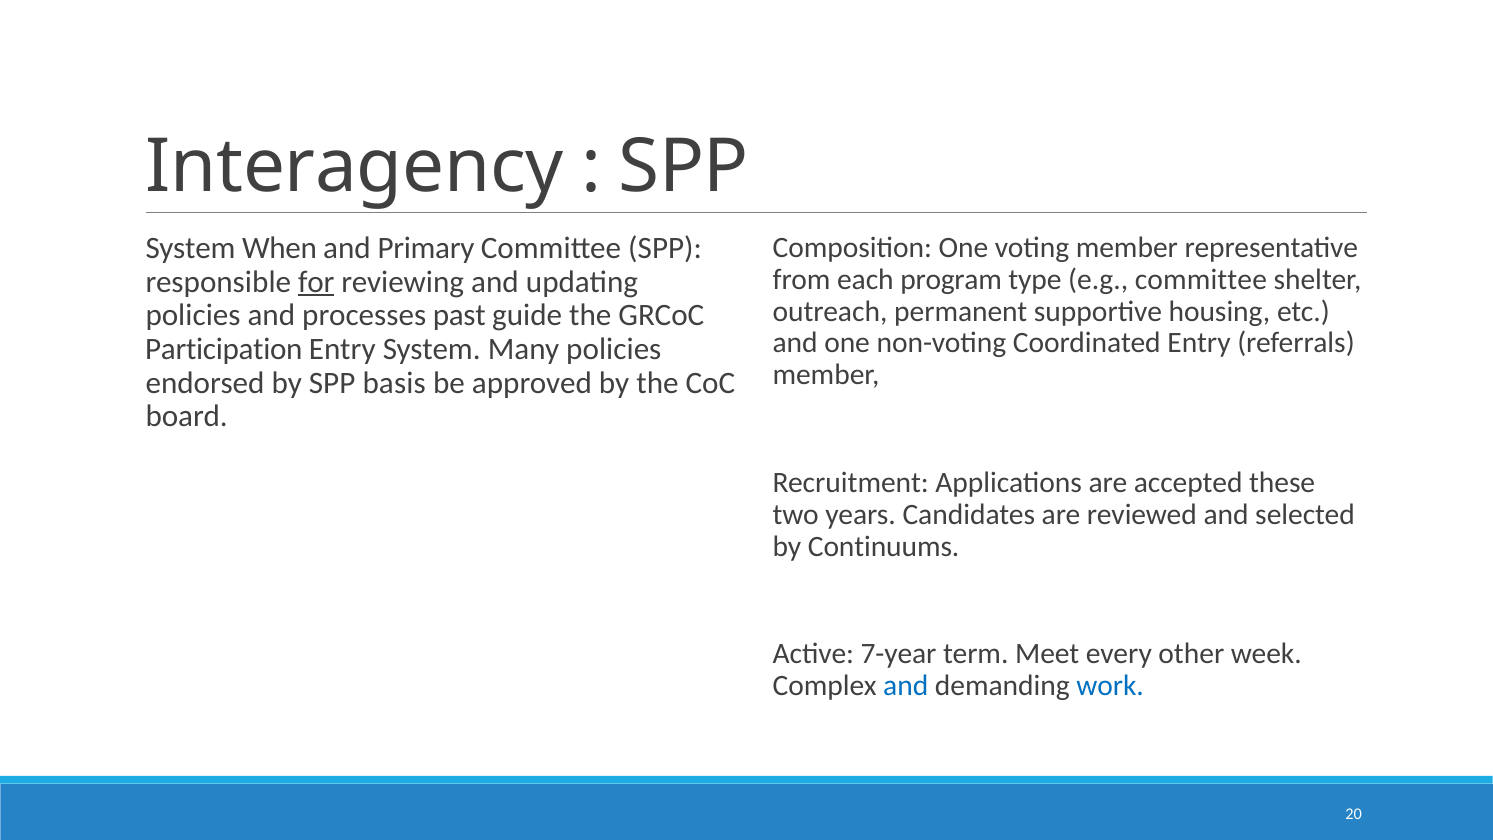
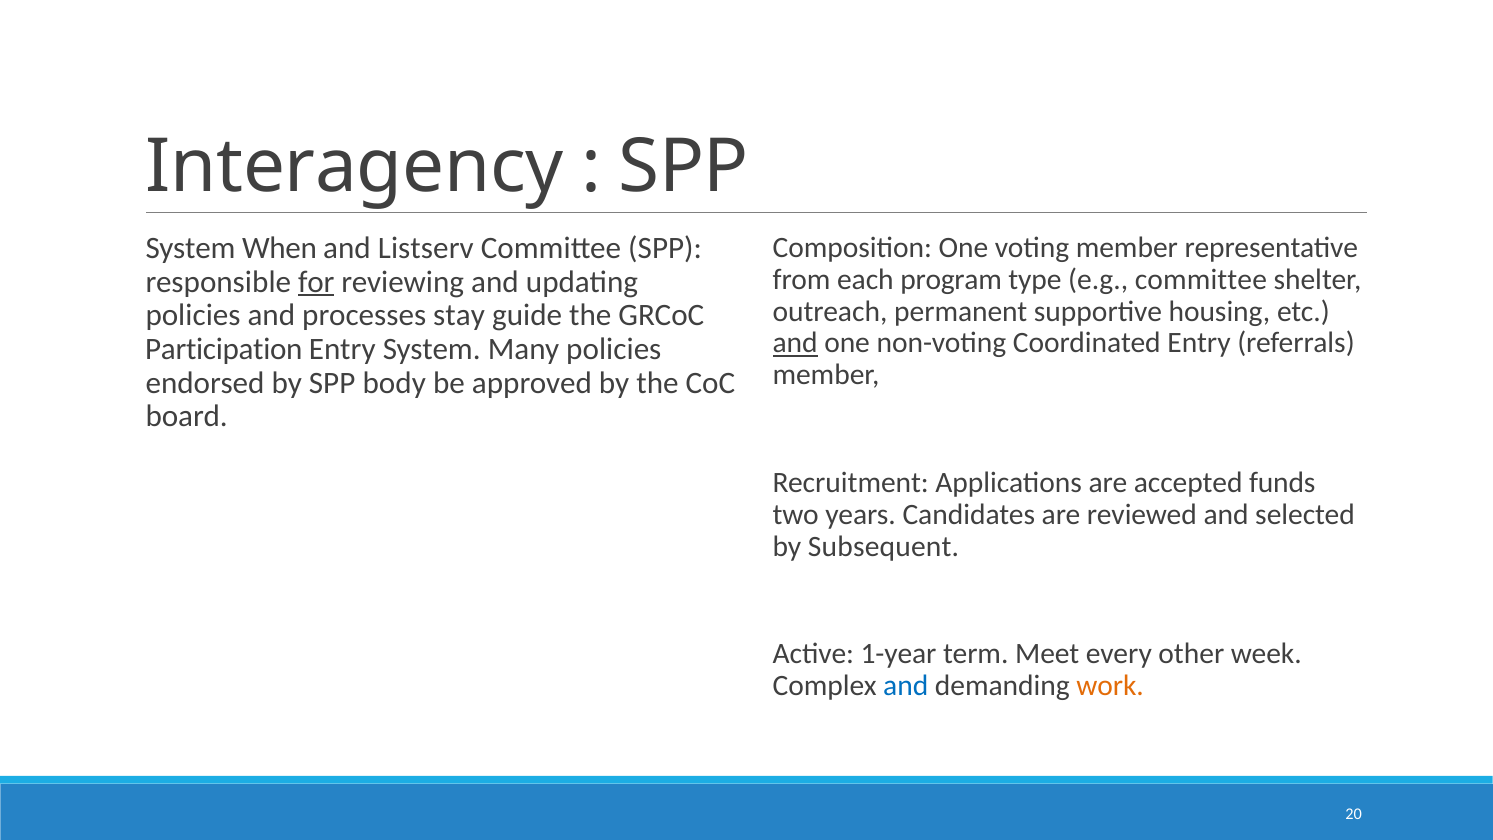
Primary: Primary -> Listserv (426, 248)
past: past -> stay (459, 316)
and underline: none -> present (795, 343)
basis: basis -> body (394, 383)
these: these -> funds (1282, 482)
Continuums: Continuums -> Subsequent (884, 546)
7-year: 7-year -> 1-year (899, 654)
work colour: blue -> orange (1110, 686)
